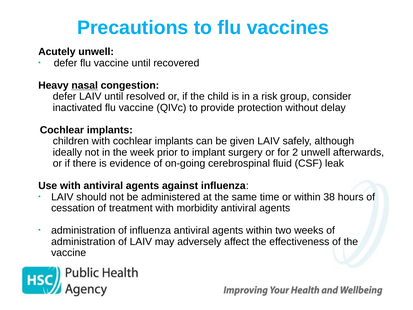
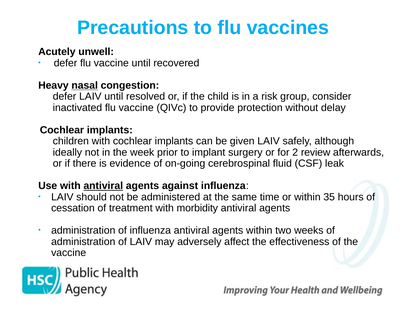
2 unwell: unwell -> review (316, 152)
antiviral underline: none -> present (103, 186)
38: 38 -> 35 (329, 197)
